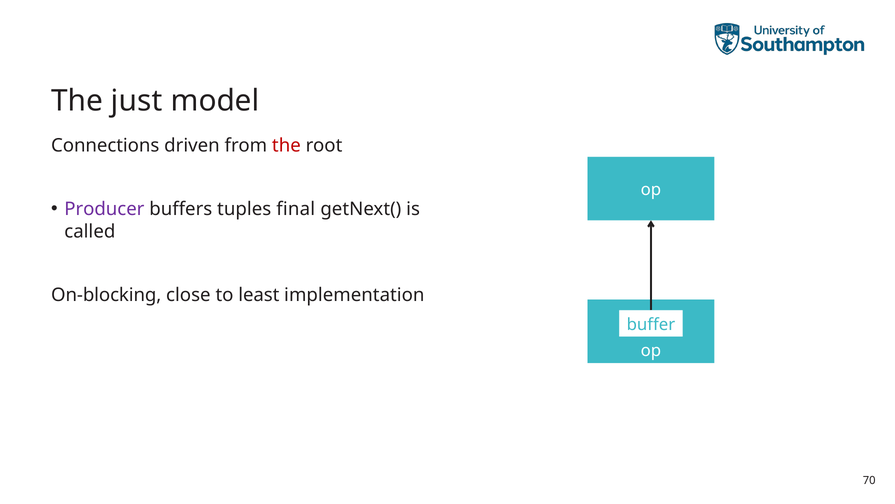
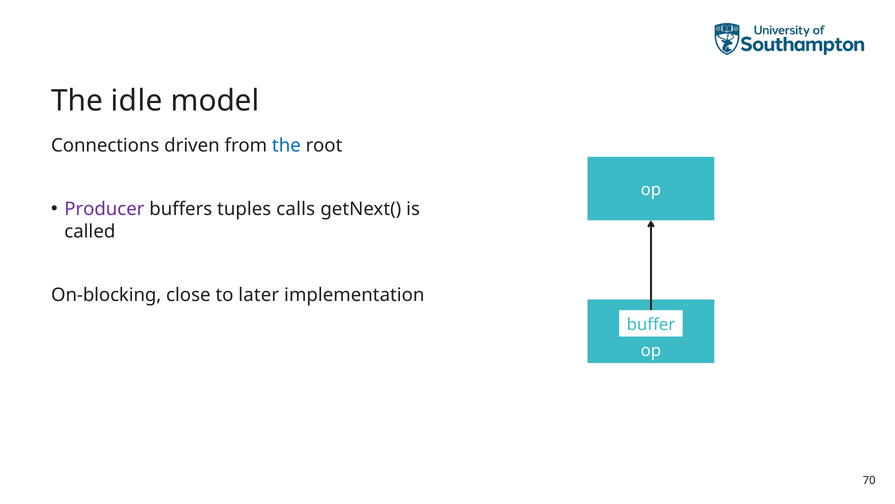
just: just -> idle (137, 101)
the colour: red -> blue (286, 145)
final: final -> calls (296, 209)
least: least -> later (259, 295)
